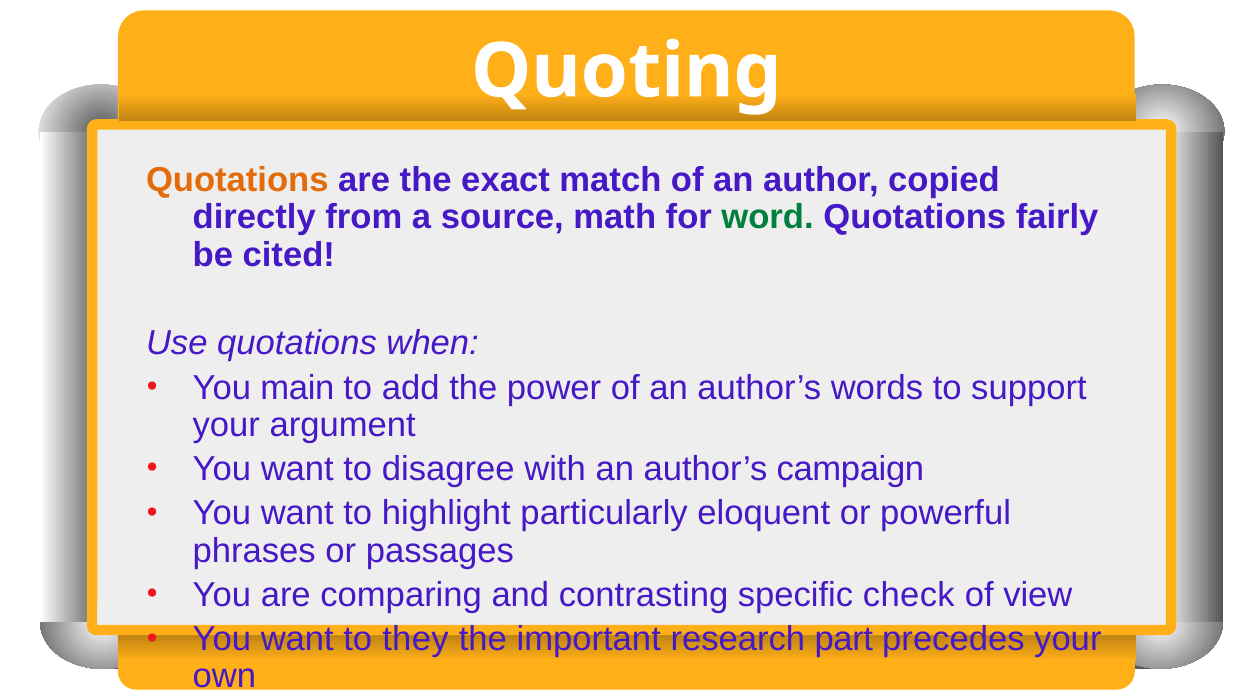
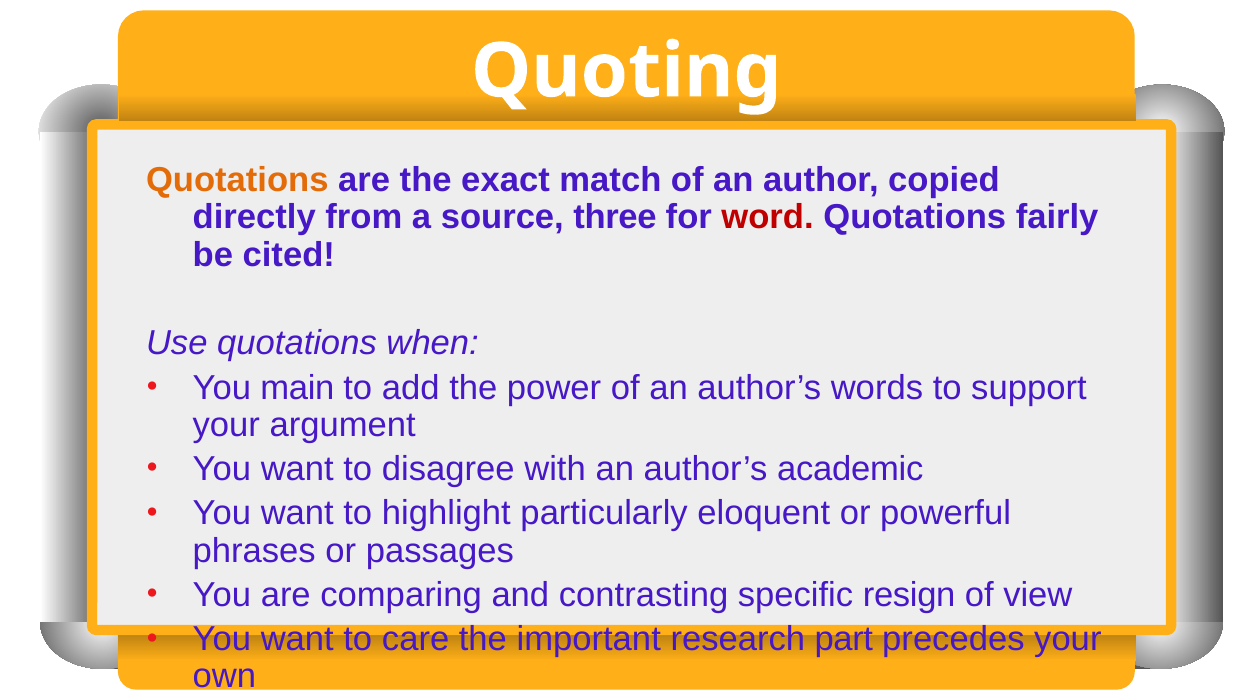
math: math -> three (615, 218)
word colour: green -> red (768, 218)
campaign: campaign -> academic (850, 469)
check: check -> resign (909, 595)
they: they -> care (416, 640)
